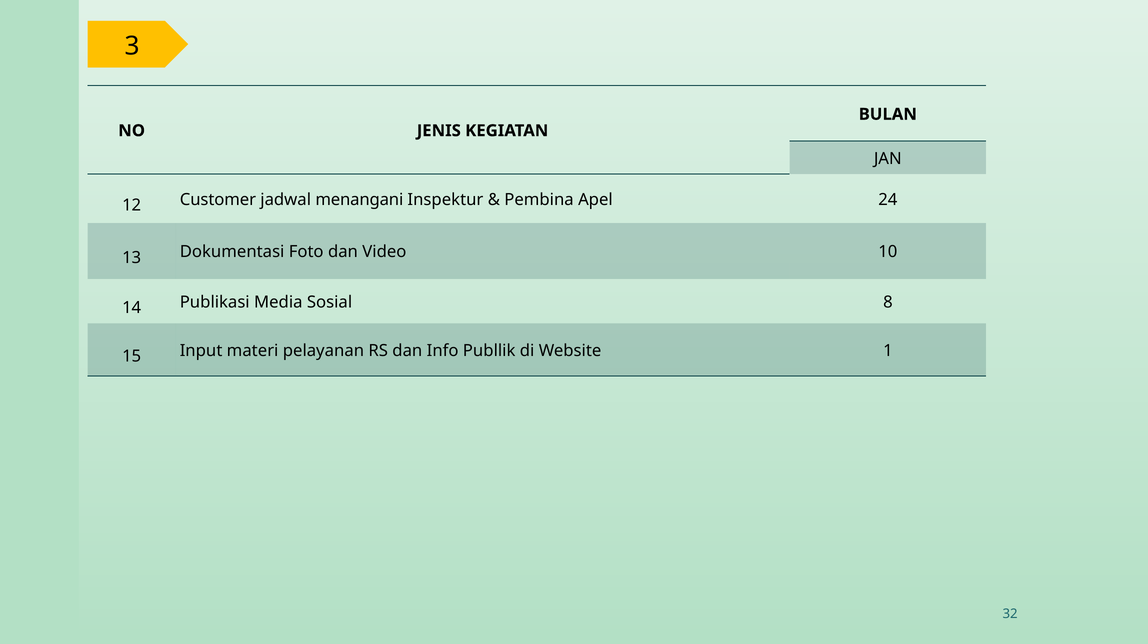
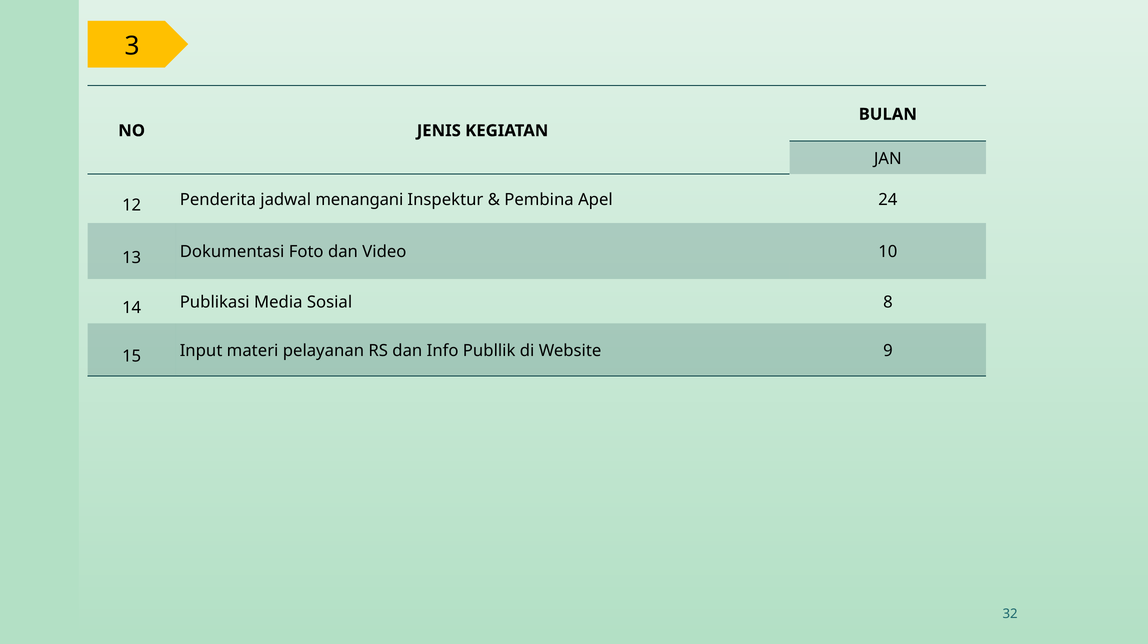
Customer: Customer -> Penderita (218, 199)
1: 1 -> 9 (888, 350)
